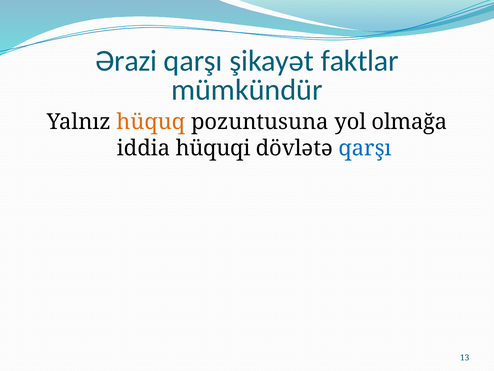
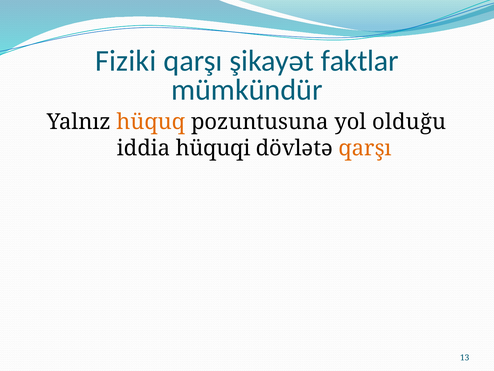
Ərazi: Ərazi -> Fiziki (126, 61)
olmağa: olmağa -> olduğu (409, 122)
qarşı colour: blue -> orange (365, 148)
